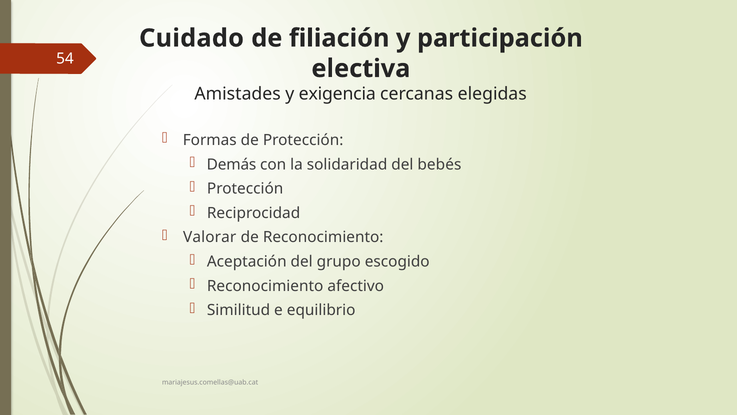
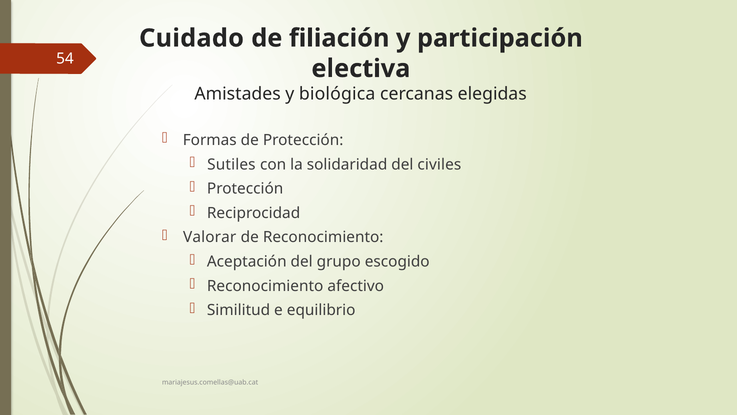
exigencia: exigencia -> biológica (337, 94)
Demás: Demás -> Sutiles (231, 164)
bebés: bebés -> civiles (439, 164)
